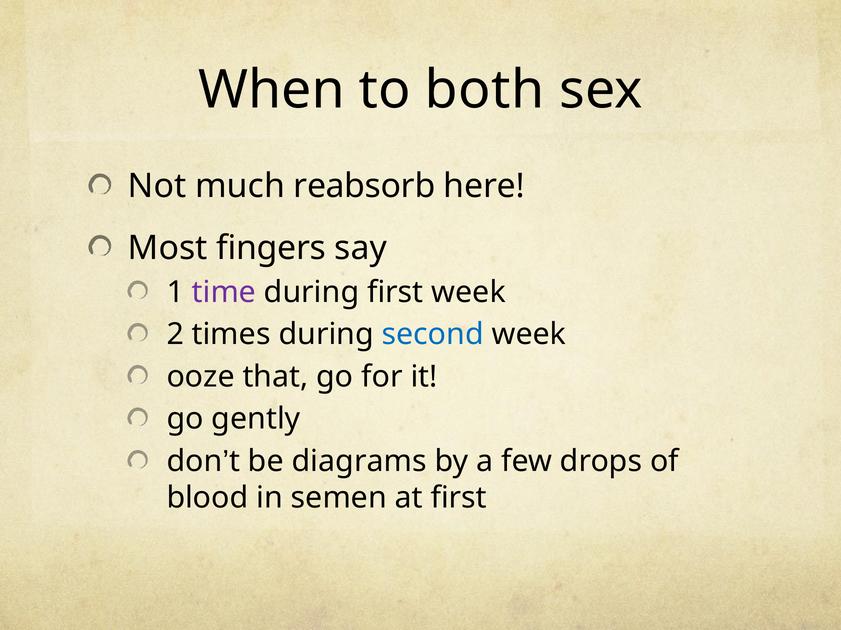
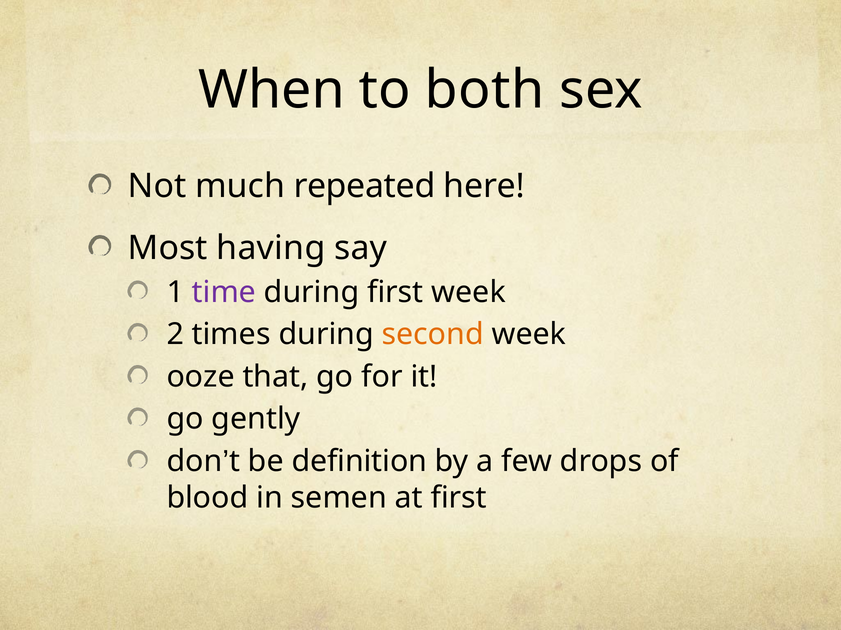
reabsorb: reabsorb -> repeated (364, 187)
fingers: fingers -> having (271, 248)
second colour: blue -> orange (433, 335)
diagrams: diagrams -> definition (359, 462)
